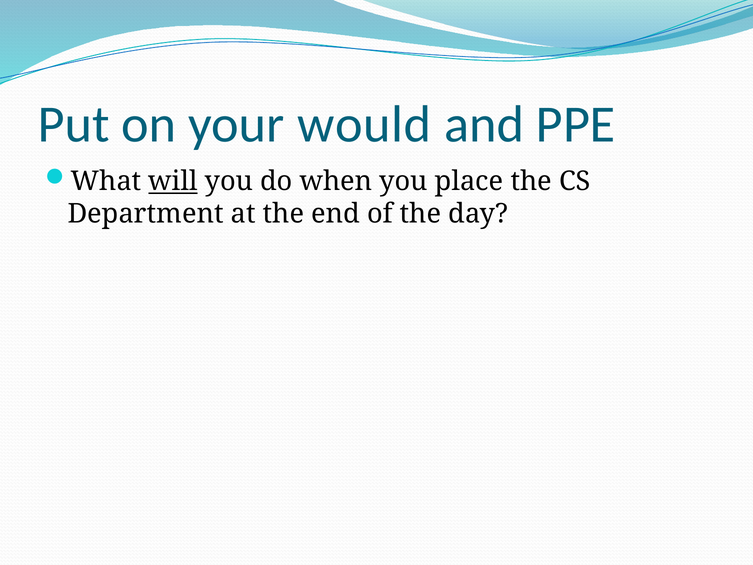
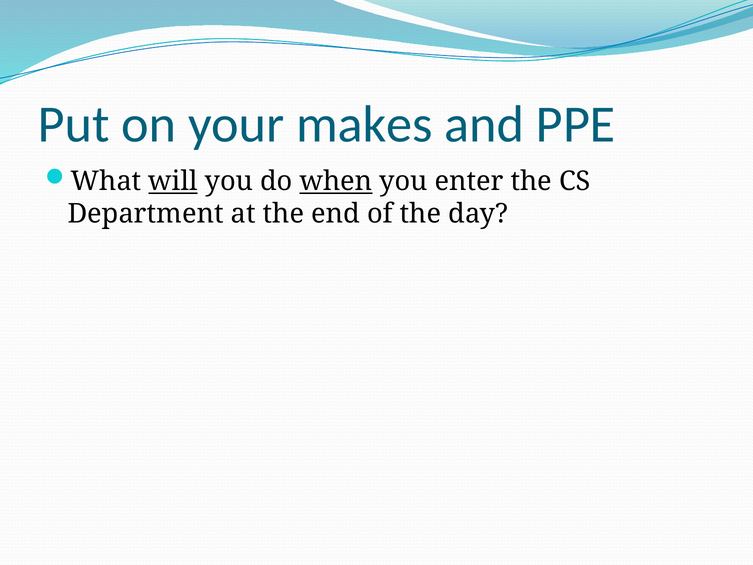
would: would -> makes (365, 124)
when underline: none -> present (336, 181)
place: place -> enter (469, 181)
